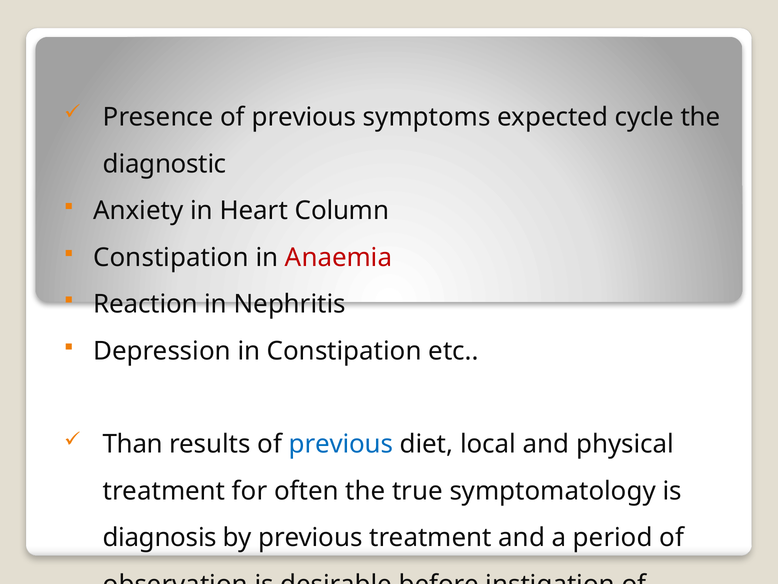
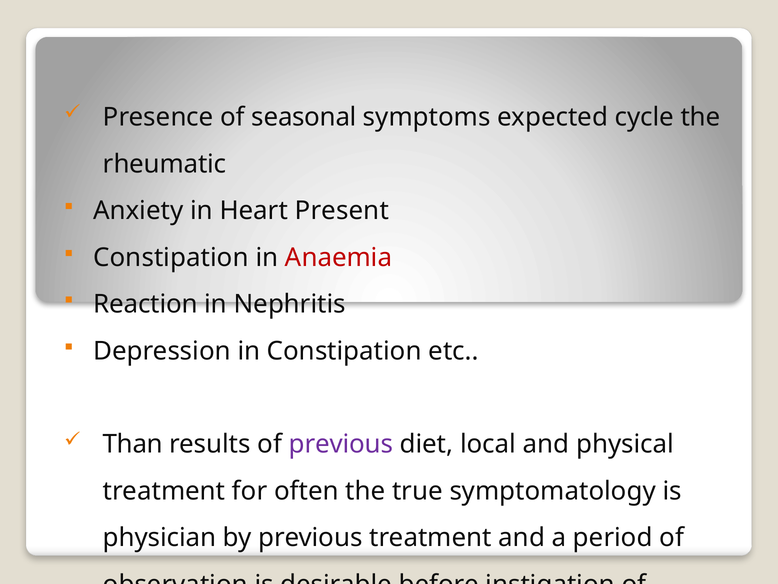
Presence of previous: previous -> seasonal (304, 117)
diagnostic: diagnostic -> rheumatic (165, 164)
Column: Column -> Present (342, 211)
previous colour: blue -> purple (341, 444)
diagnosis: diagnosis -> physician (160, 537)
